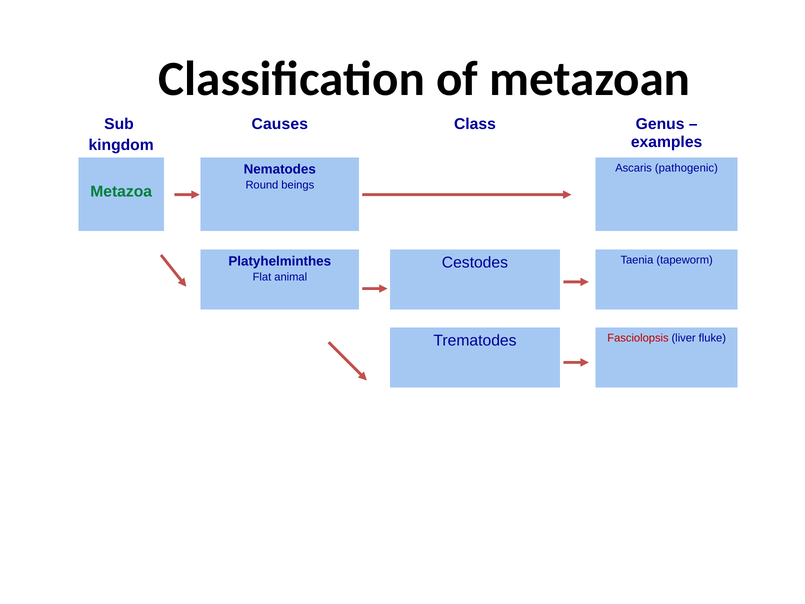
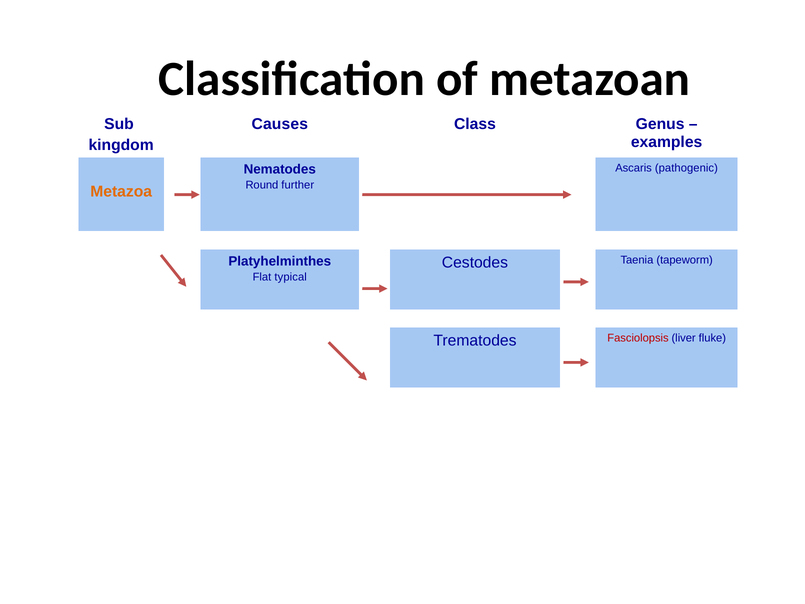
beings: beings -> further (298, 185)
Metazoa colour: green -> orange (121, 191)
animal: animal -> typical (291, 277)
